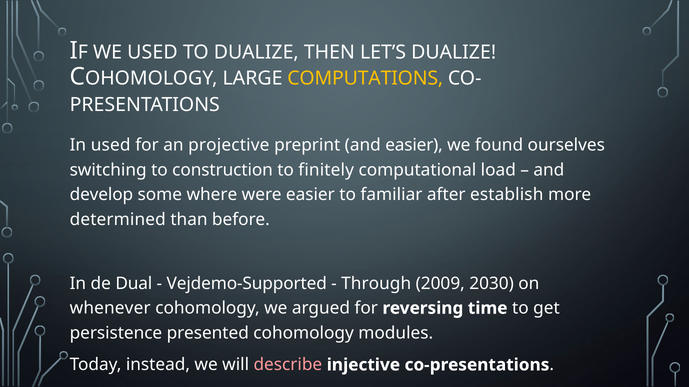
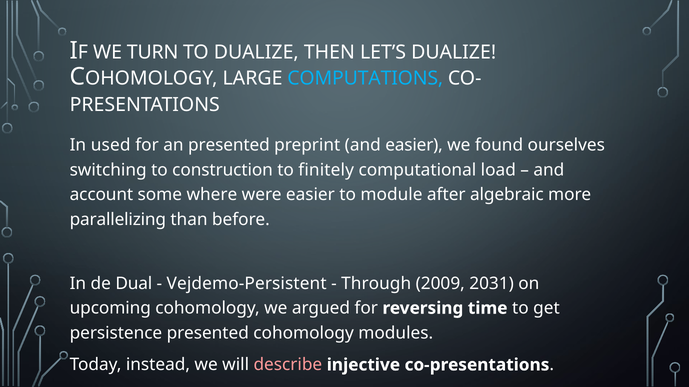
WE USED: USED -> TURN (153, 52)
COMPUTATIONS colour: yellow -> light blue (365, 79)
an projective: projective -> presented (229, 145)
develop: develop -> account (101, 195)
familiar: familiar -> module (391, 195)
establish: establish -> algebraic (507, 195)
determined: determined -> parallelizing (118, 220)
Vejdemo-Supported: Vejdemo-Supported -> Vejdemo-Persistent (247, 284)
2030: 2030 -> 2031 (492, 284)
whenever: whenever -> upcoming (110, 309)
